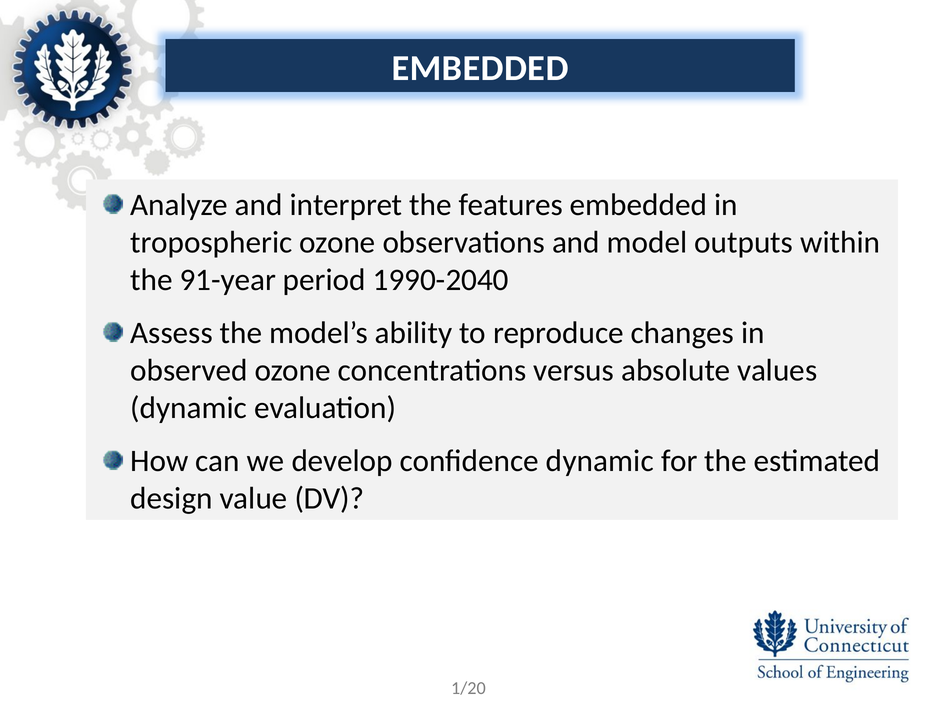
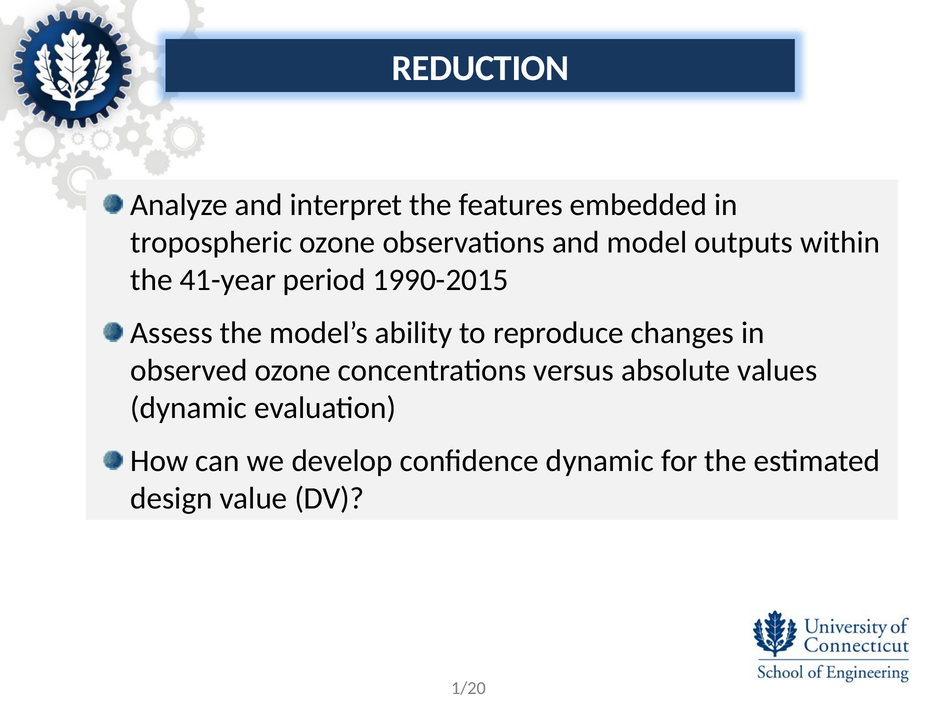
EMBEDDED: EMBEDDED -> REDUCTION (480, 68)
91-year: 91-year -> 41-year (228, 280)
1990-2040: 1990-2040 -> 1990-2015 (441, 280)
